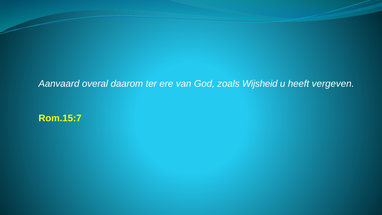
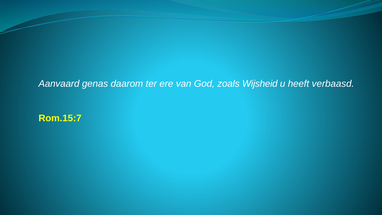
overal: overal -> genas (95, 84)
vergeven: vergeven -> verbaasd (333, 84)
